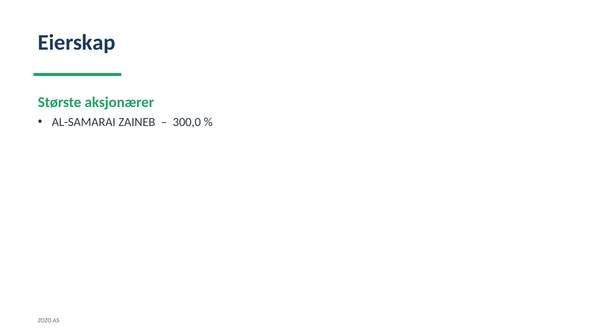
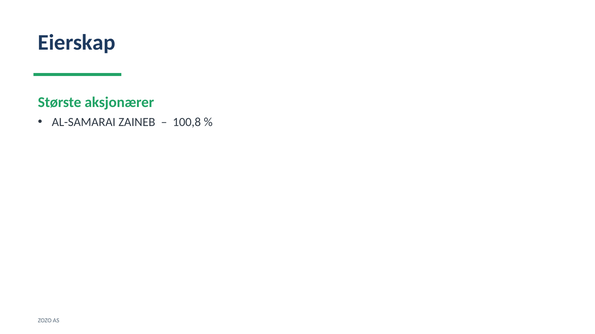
300,0: 300,0 -> 100,8 (187, 122)
